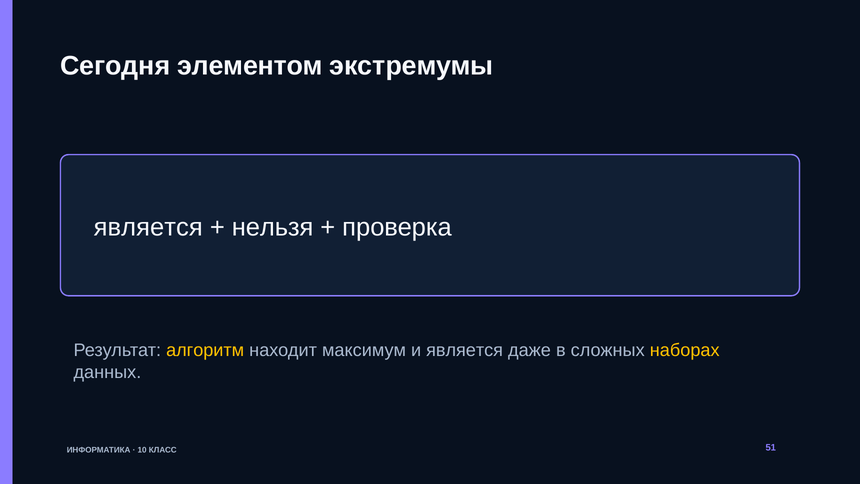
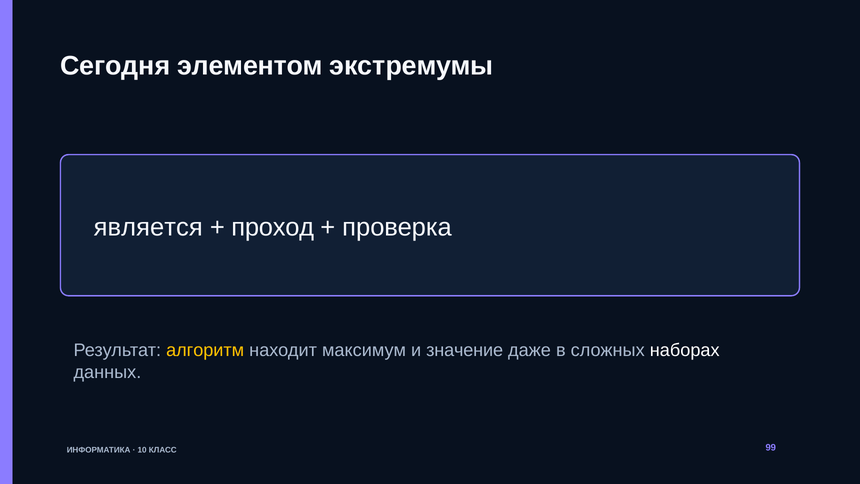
нельзя: нельзя -> проход (273, 227)
и является: является -> значение (465, 350)
наборах colour: yellow -> white (685, 350)
51: 51 -> 99 (771, 447)
